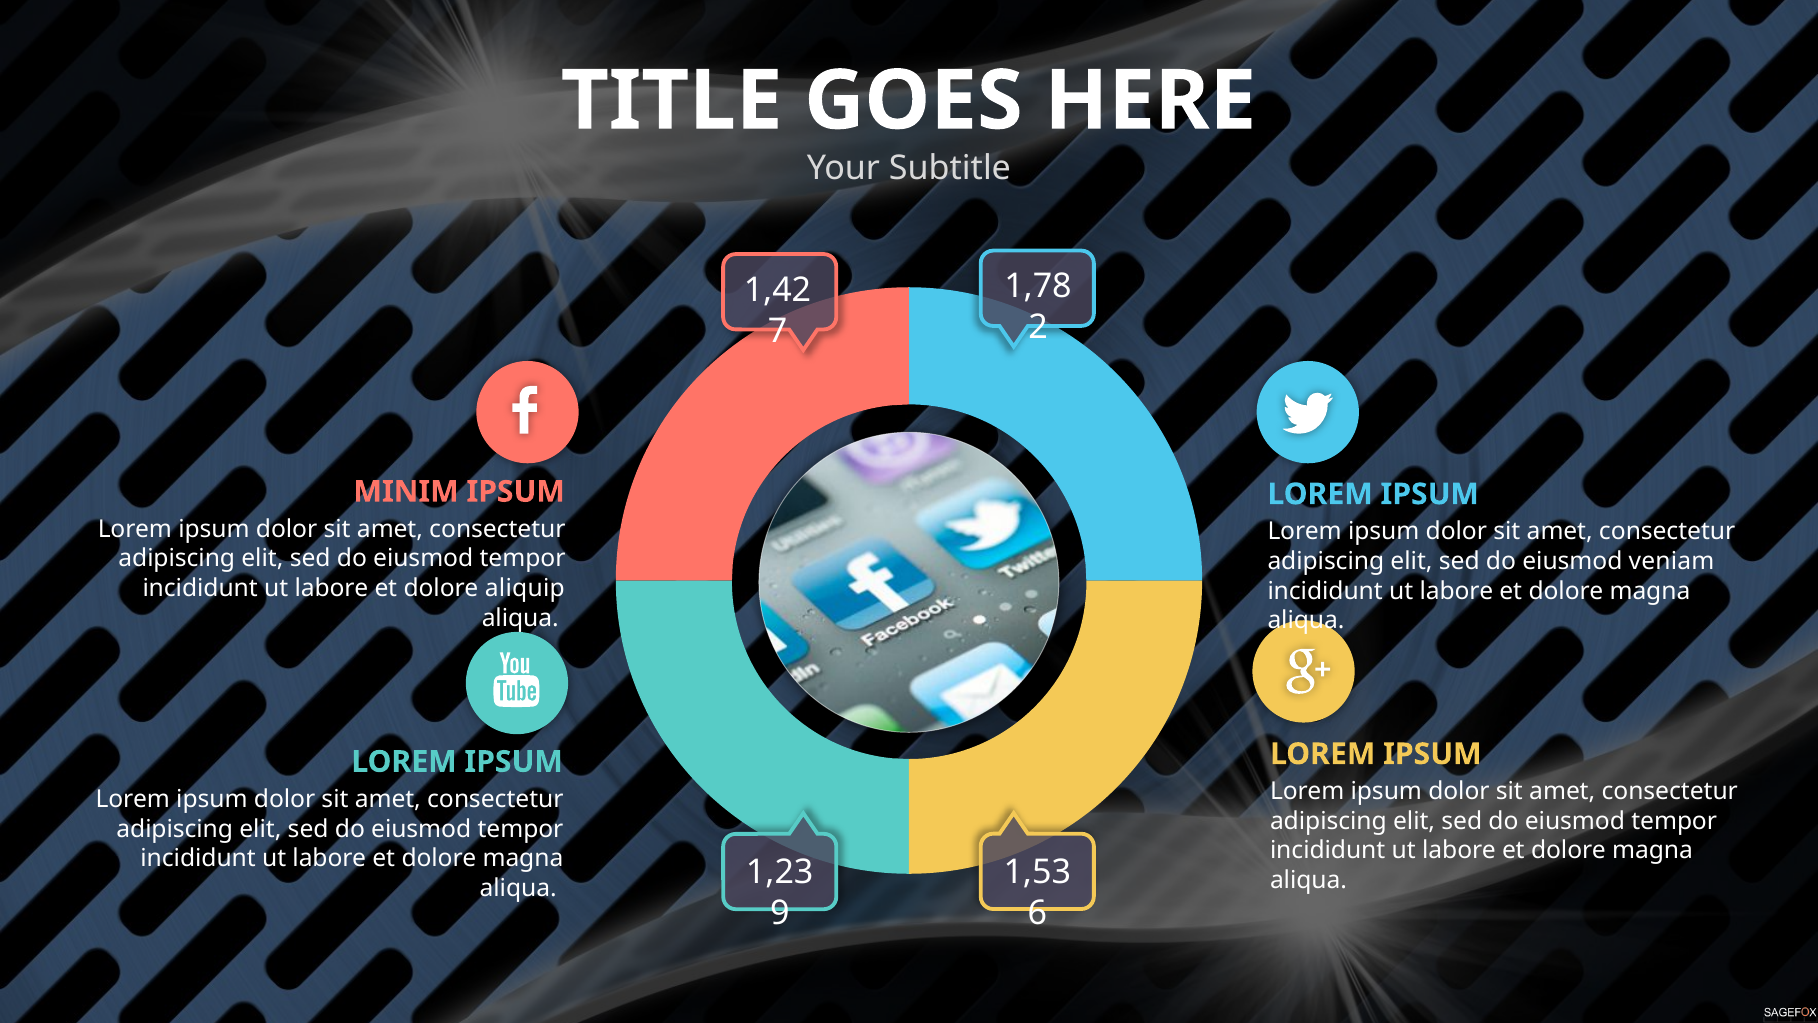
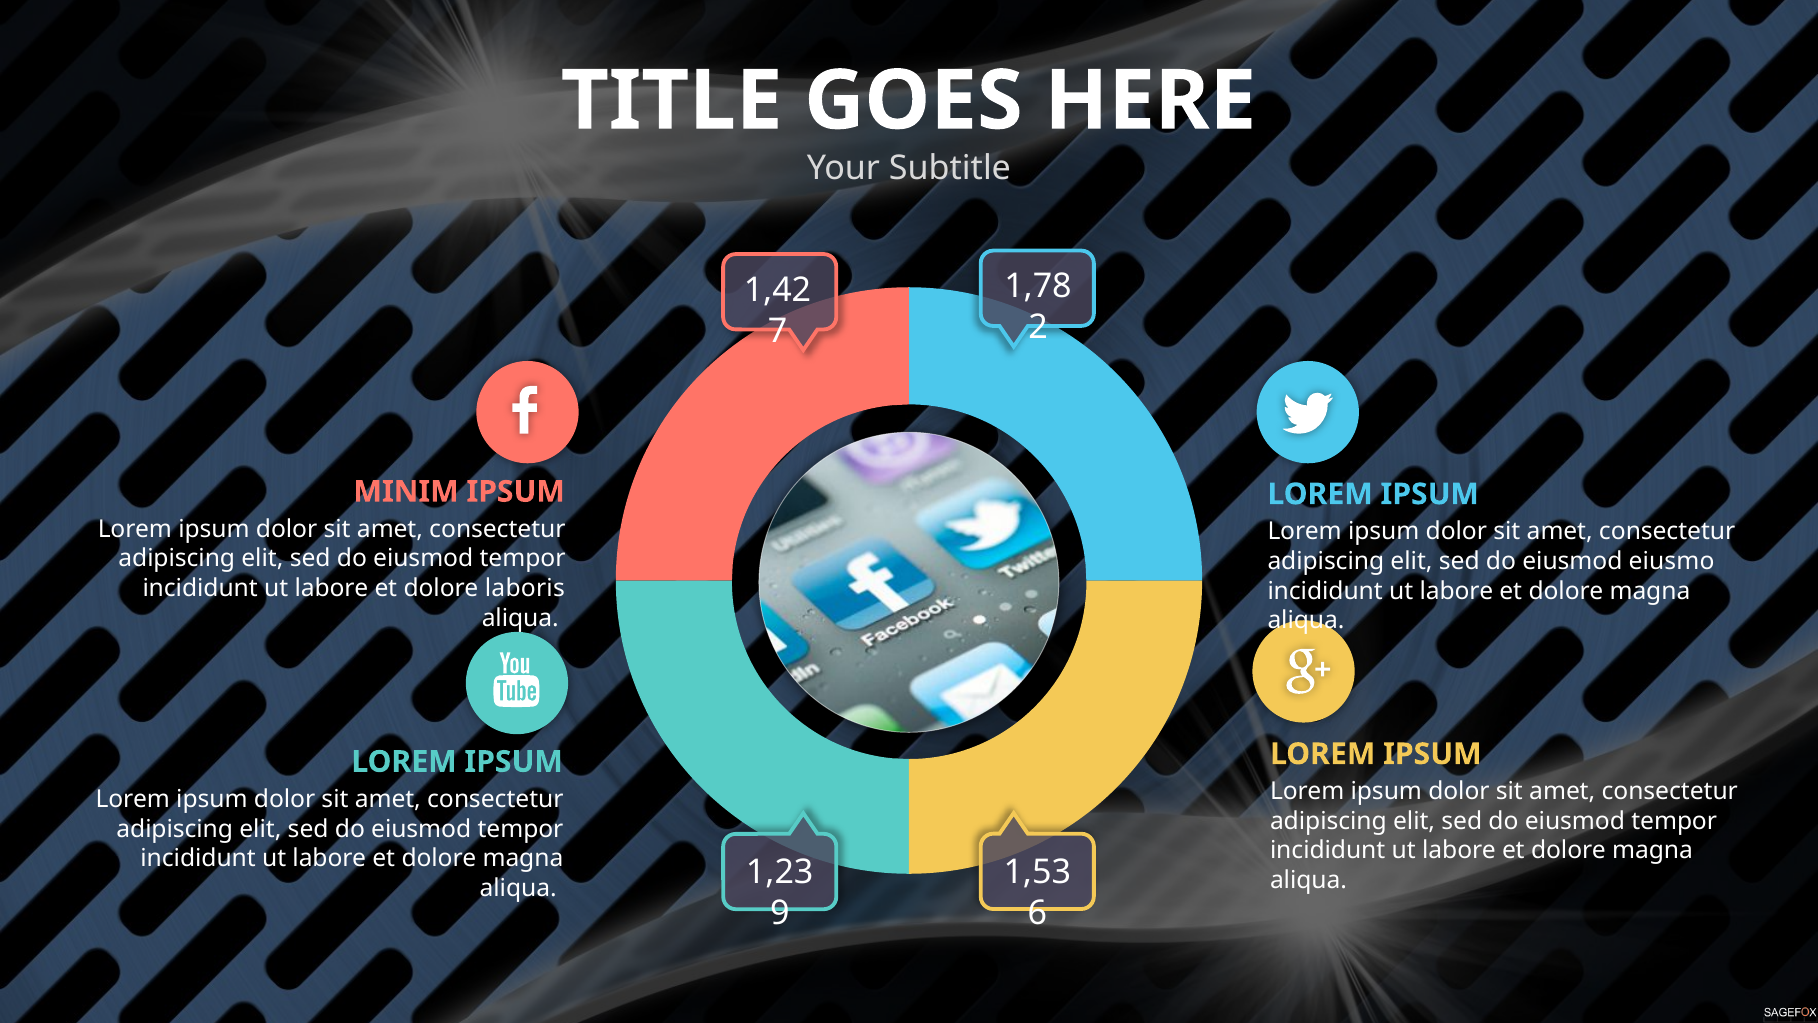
veniam: veniam -> eiusmo (1672, 561)
aliquip: aliquip -> laboris (525, 588)
